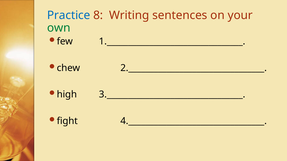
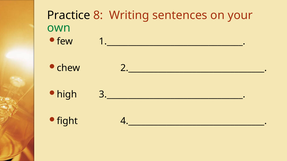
Practice colour: blue -> black (69, 15)
